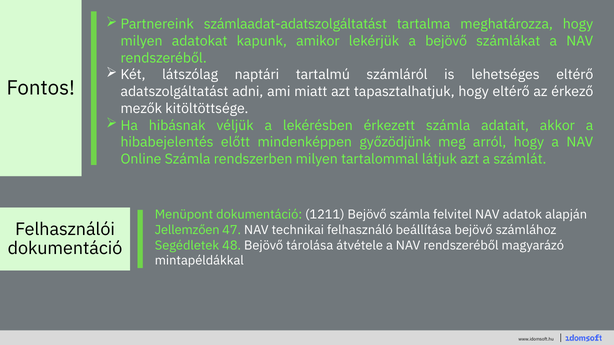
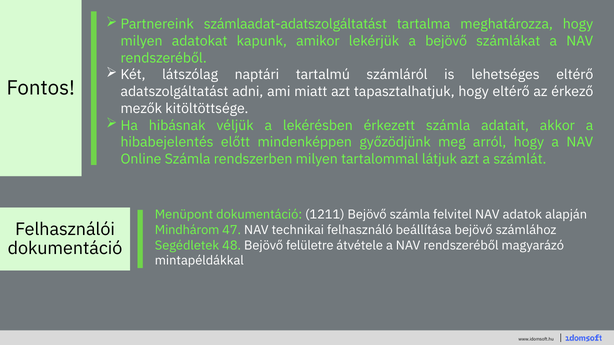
Jellemzően: Jellemzően -> Mindhárom (187, 230)
tárolása: tárolása -> felületre (310, 246)
